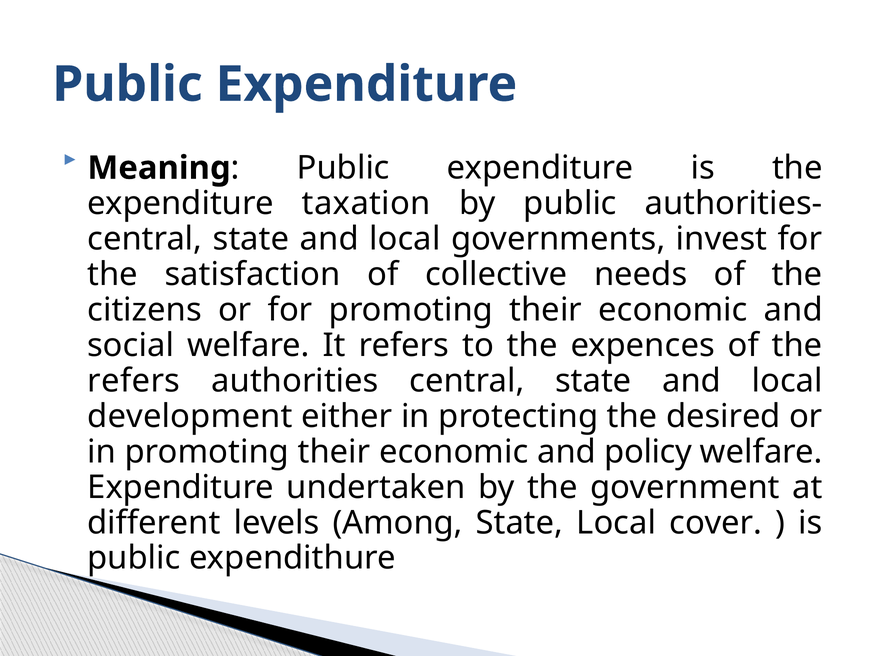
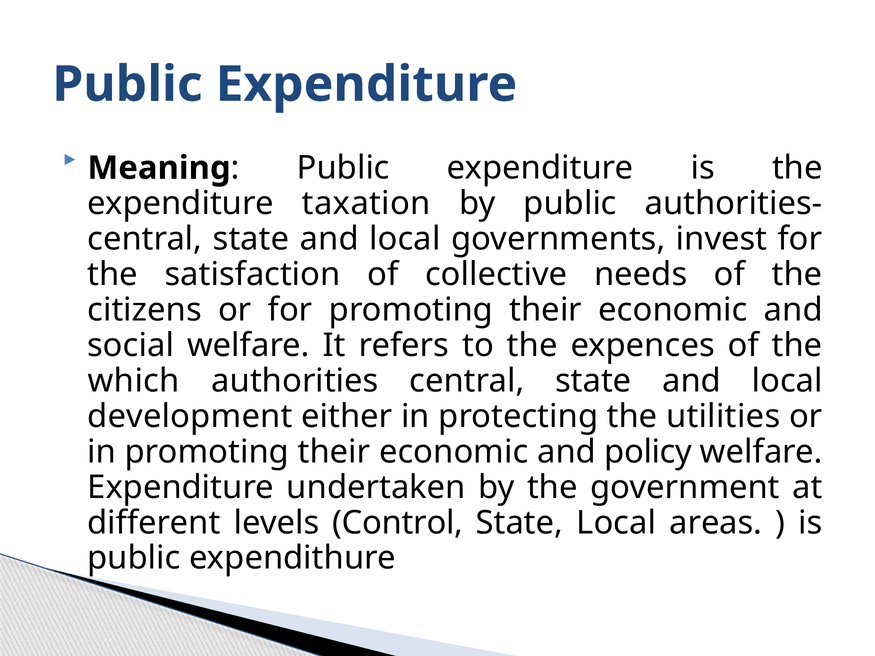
refers: refers -> which (134, 381)
desired: desired -> utilities (723, 416)
Among: Among -> Control (398, 523)
cover: cover -> areas (716, 523)
